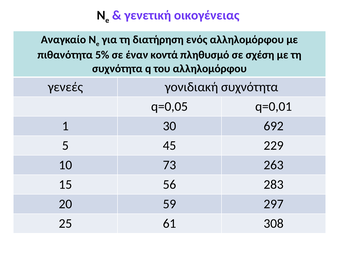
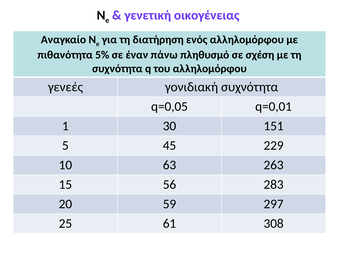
κοντά: κοντά -> πάνω (164, 55)
692: 692 -> 151 (274, 126)
73: 73 -> 63 (169, 165)
